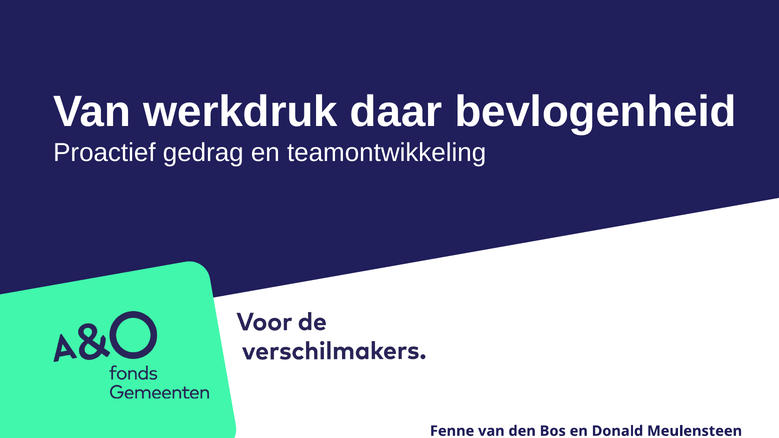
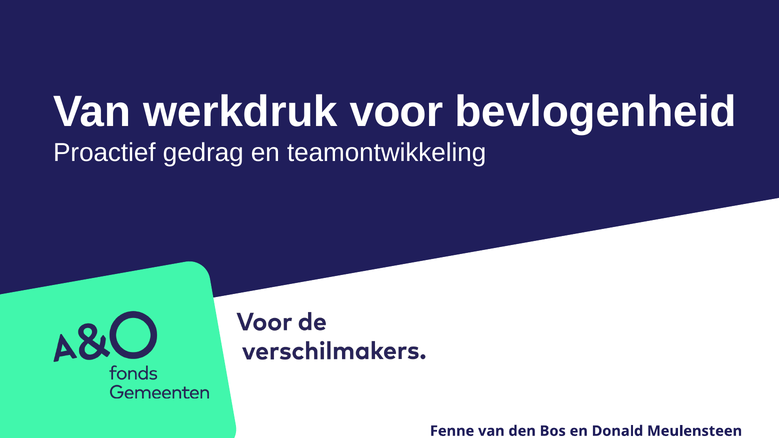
daar: daar -> voor (396, 112)
